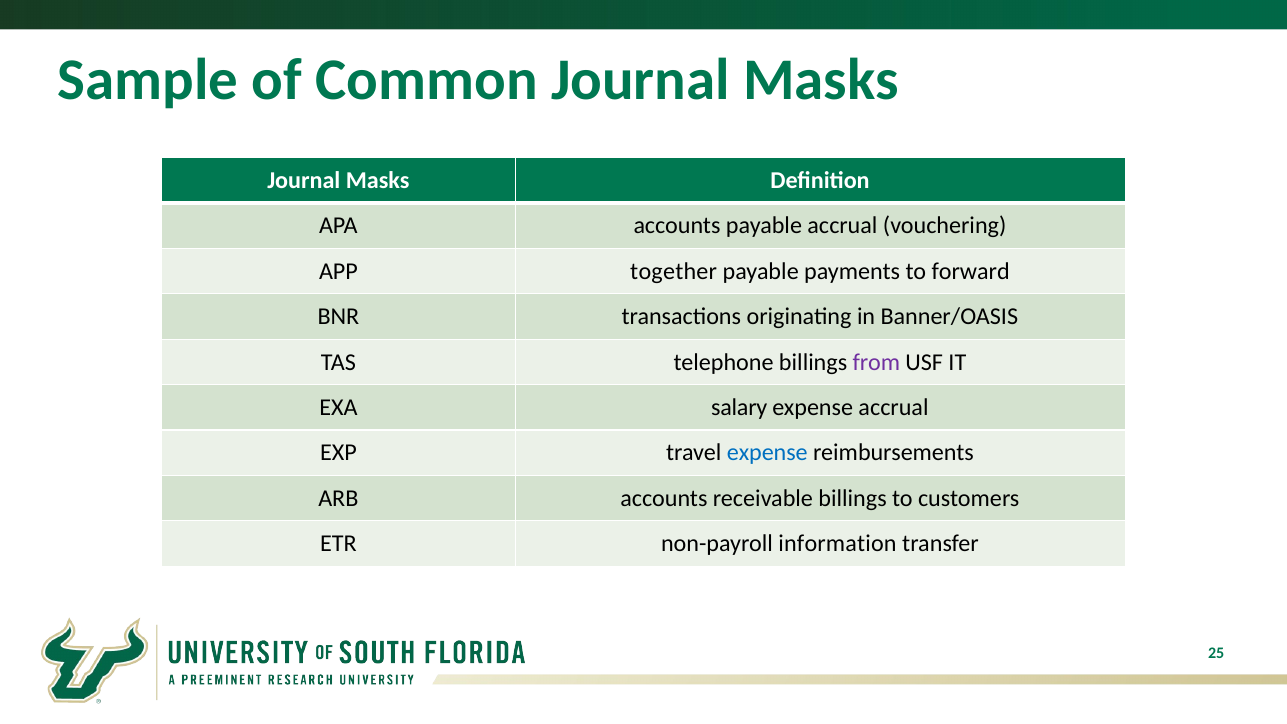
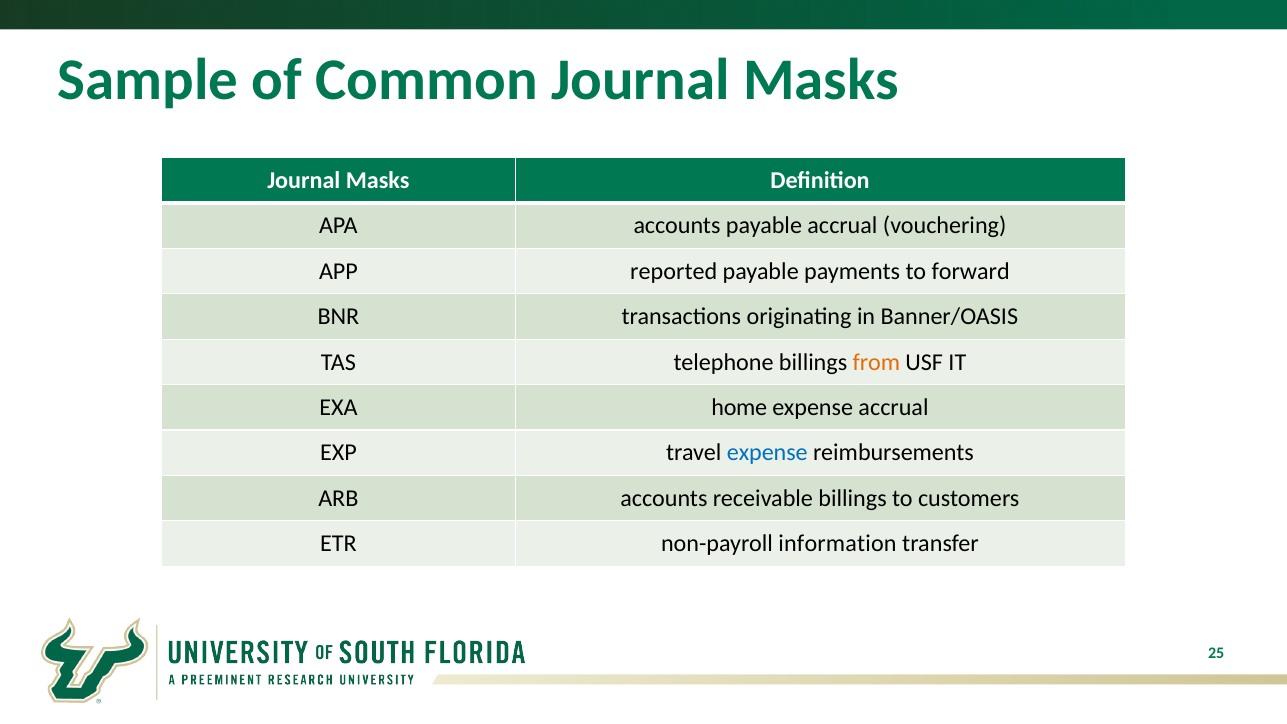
together: together -> reported (674, 271)
from colour: purple -> orange (876, 362)
salary: salary -> home (739, 408)
